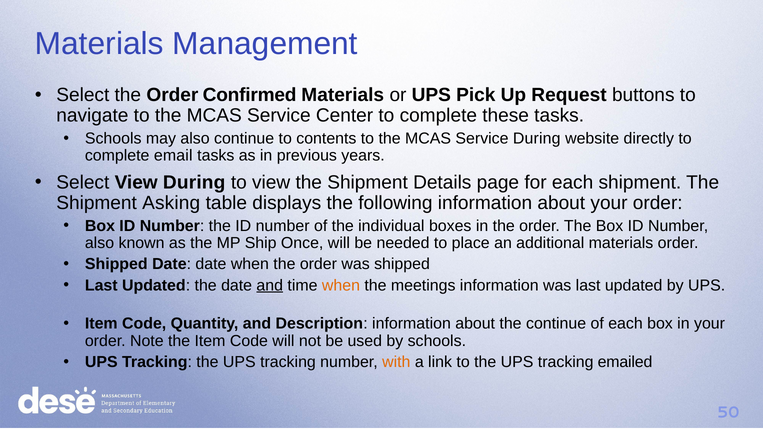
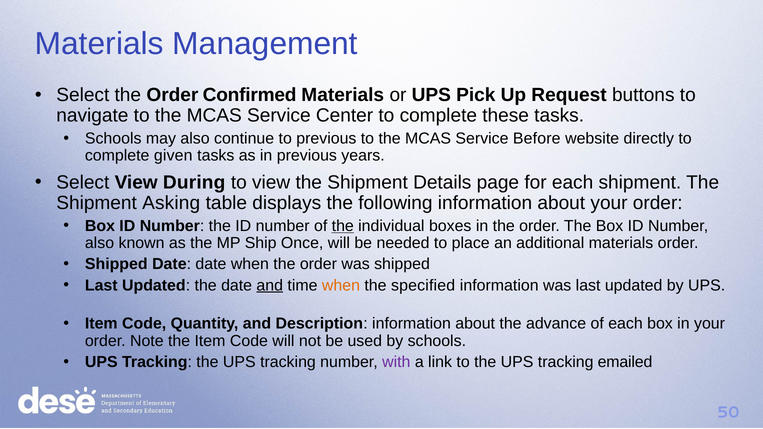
to contents: contents -> previous (326, 139)
Service During: During -> Before (537, 139)
email: email -> given (173, 156)
the underline: none -> present (343, 226)
meetings: meetings -> specified (423, 285)
the continue: continue -> advance (556, 324)
with colour: orange -> purple (396, 362)
